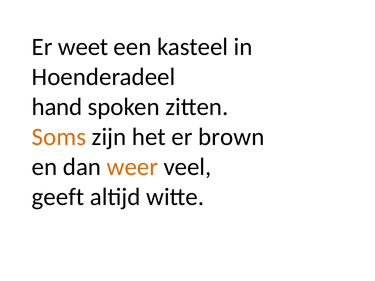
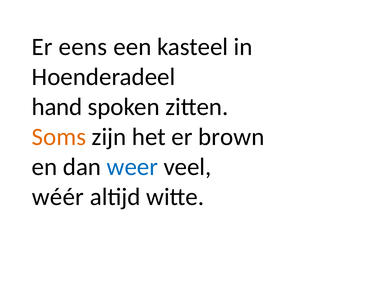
weet: weet -> eens (83, 47)
weer colour: orange -> blue (132, 167)
geeft: geeft -> wéér (58, 197)
